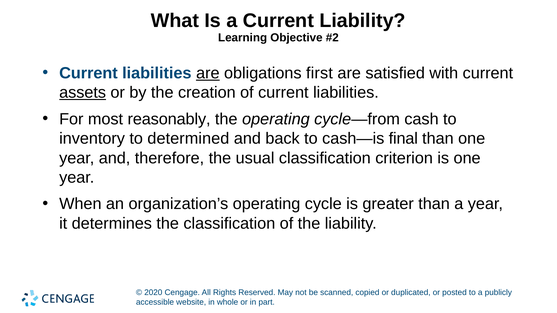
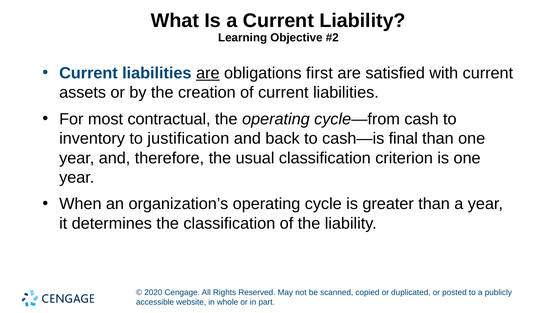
assets underline: present -> none (83, 93)
reasonably: reasonably -> contractual (169, 119)
determined: determined -> justification (188, 139)
